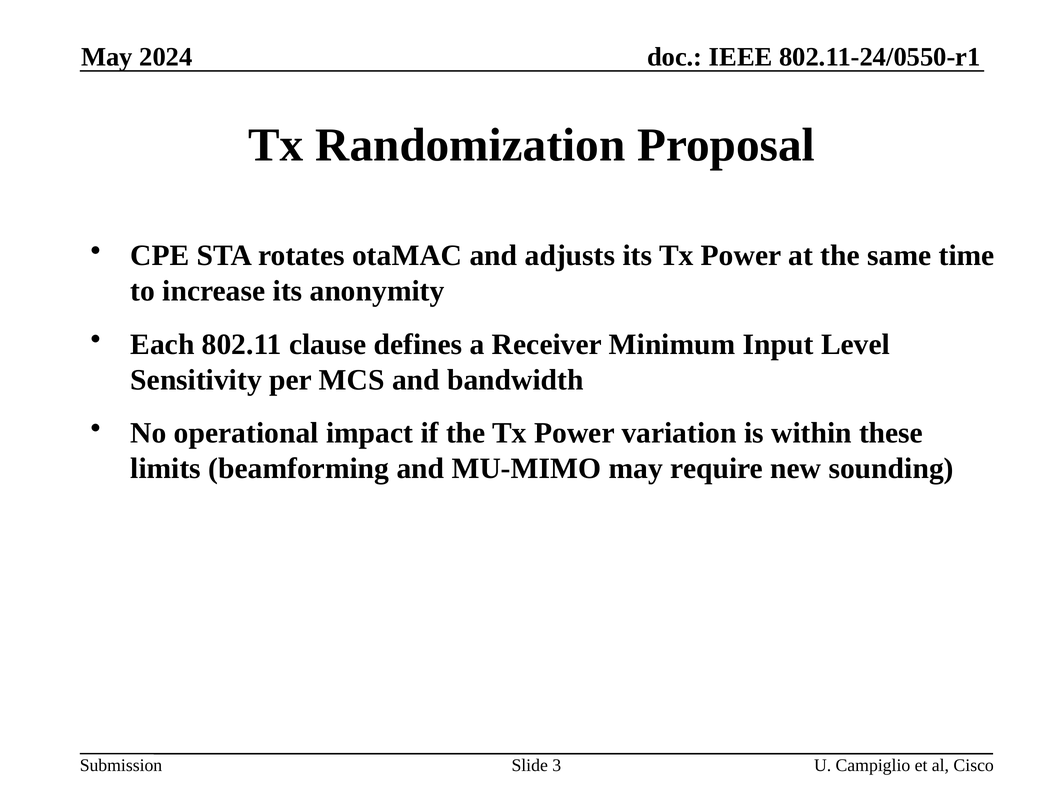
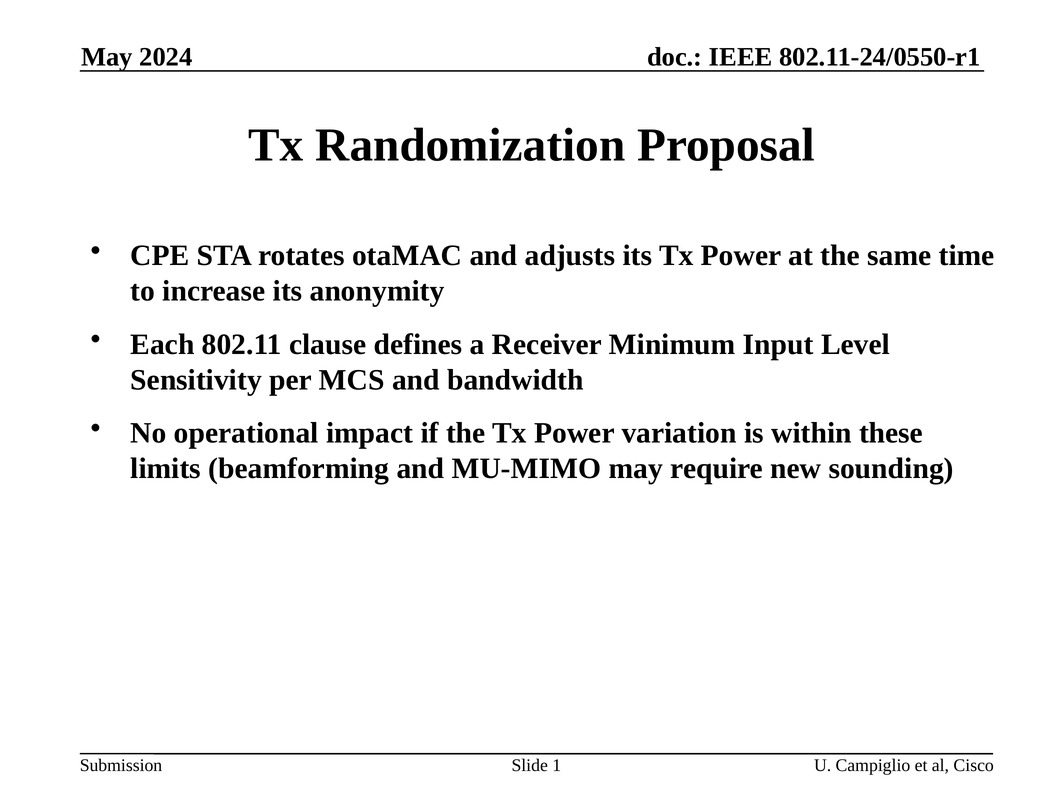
3: 3 -> 1 (557, 765)
